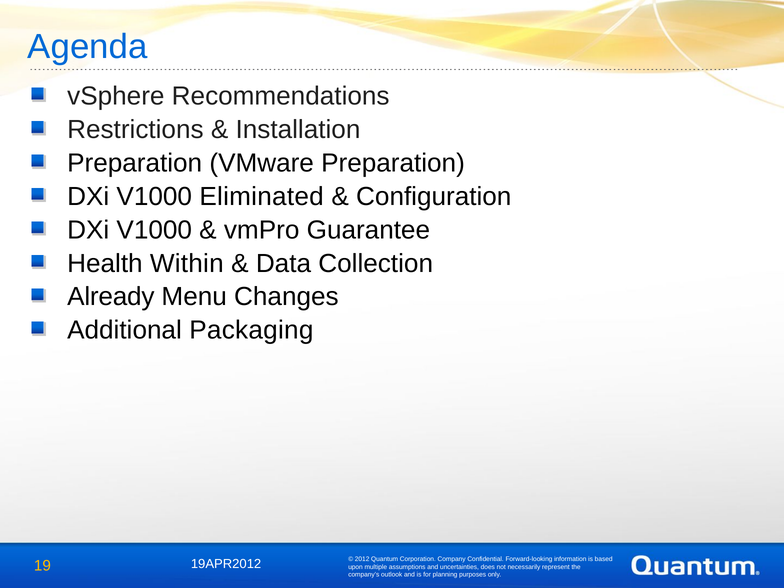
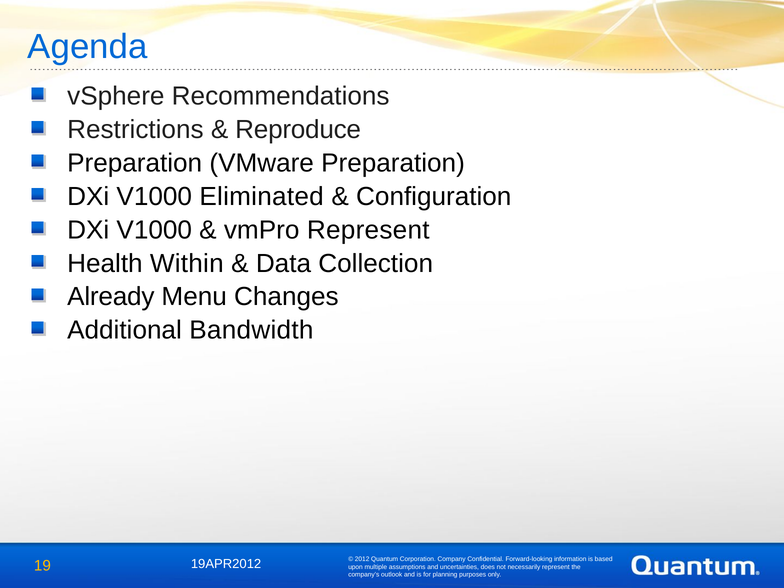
Installation: Installation -> Reproduce (298, 130)
vmPro Guarantee: Guarantee -> Represent (368, 230)
Packaging: Packaging -> Bandwidth (251, 330)
